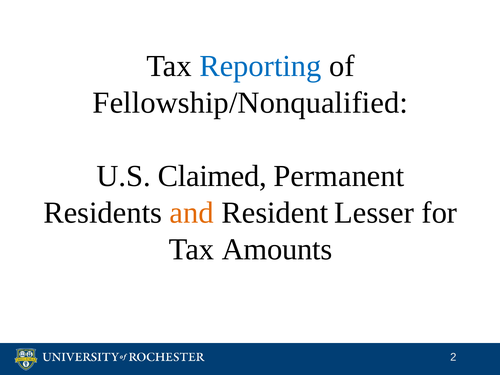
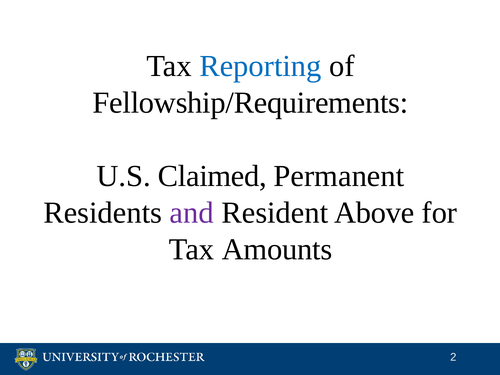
Fellowship/Nonqualified: Fellowship/Nonqualified -> Fellowship/Requirements (250, 103)
and colour: orange -> purple (192, 213)
Lesser: Lesser -> Above (374, 213)
